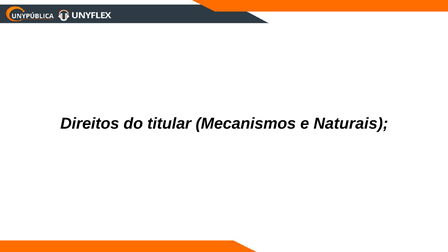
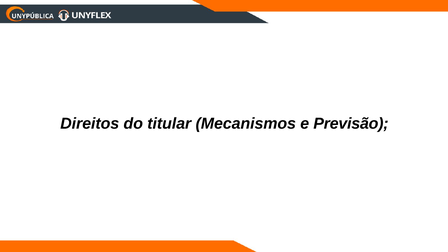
Naturais: Naturais -> Previsão (351, 124)
